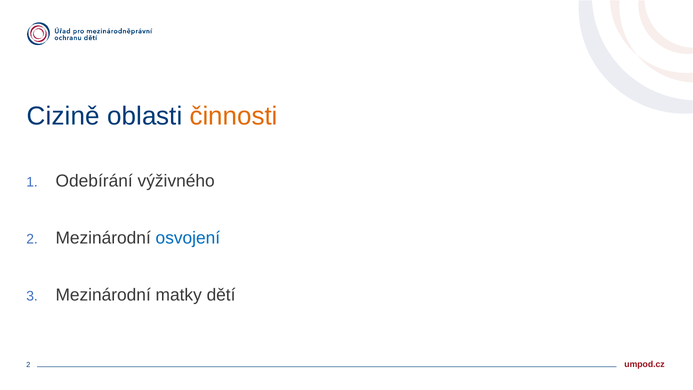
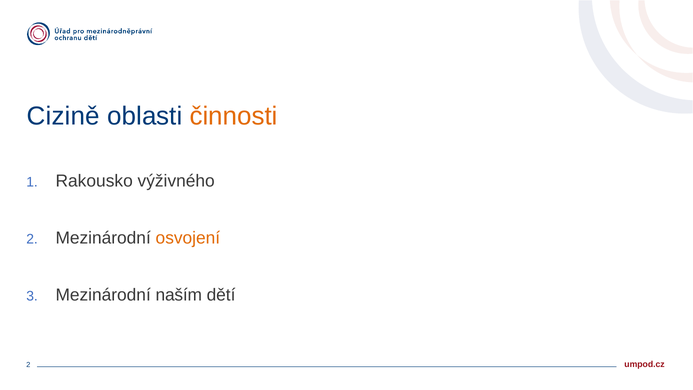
Odebírání: Odebírání -> Rakousko (94, 181)
osvojení colour: blue -> orange (188, 238)
matky: matky -> naším (179, 295)
